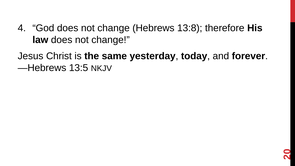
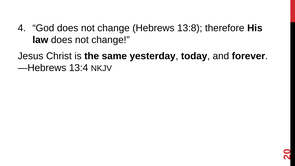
13:5: 13:5 -> 13:4 (79, 68)
